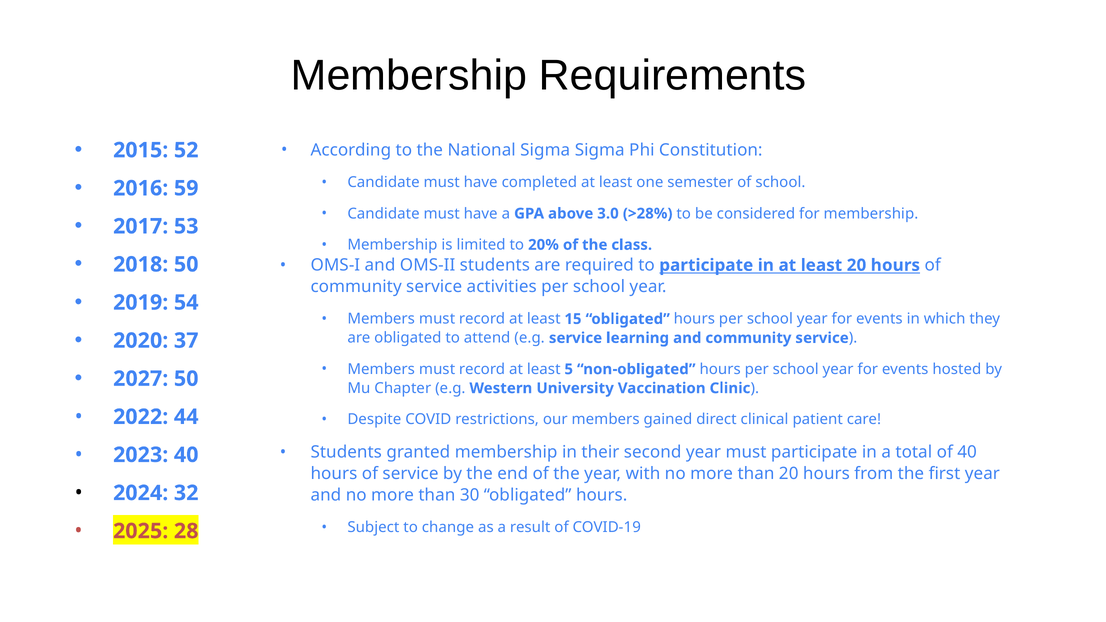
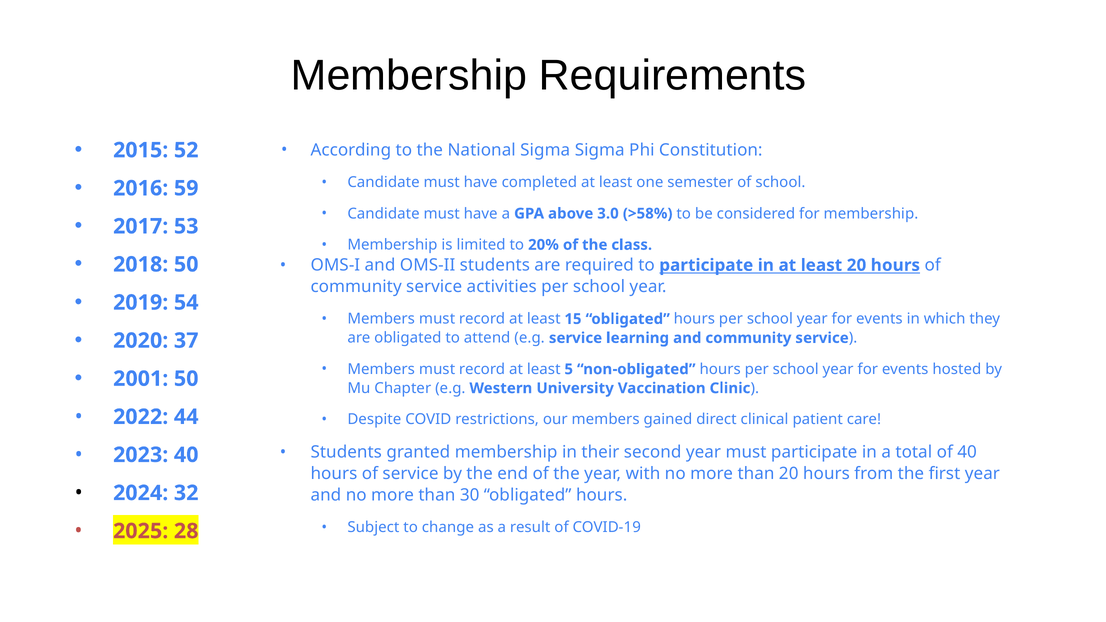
>28%: >28% -> >58% (648, 214)
2027: 2027 -> 2001 (141, 379)
